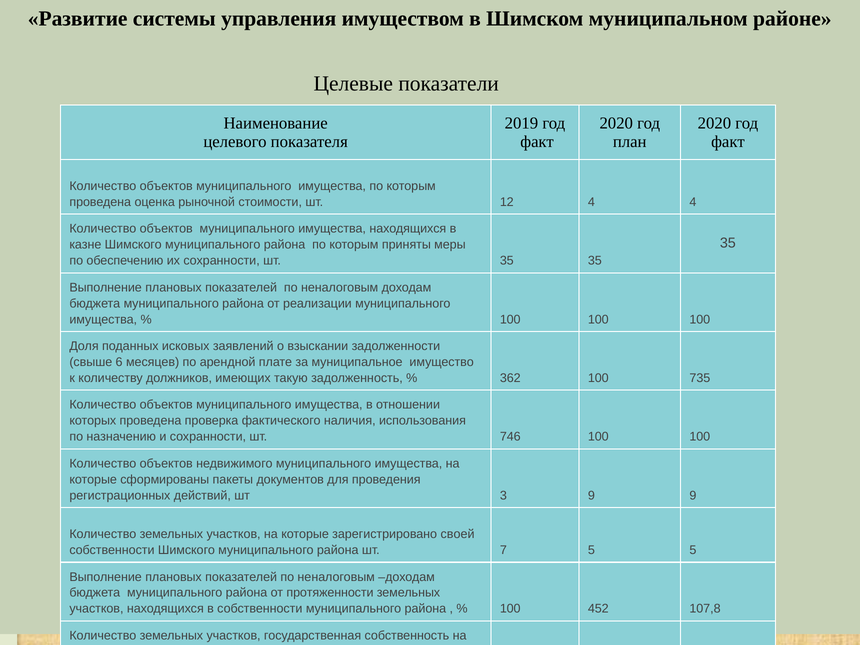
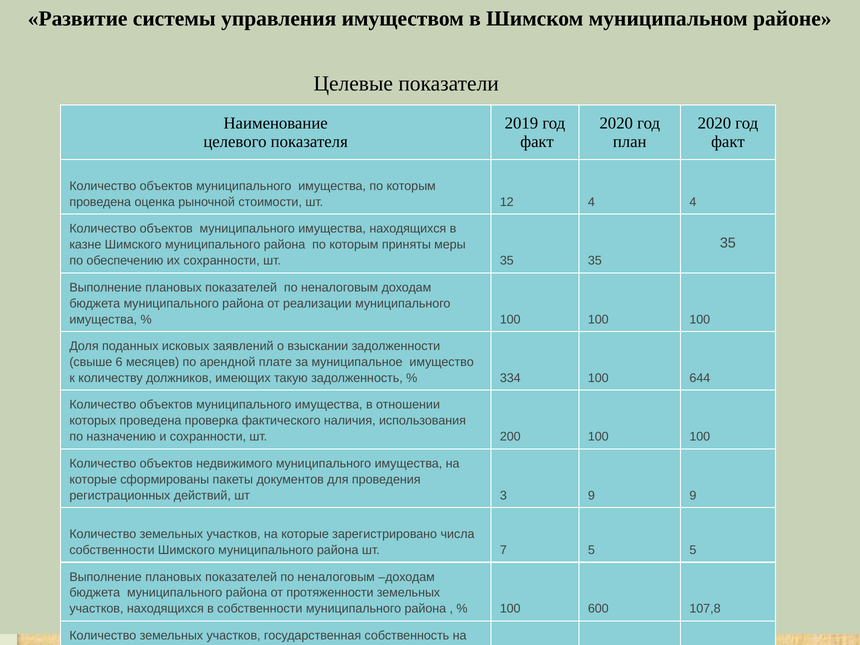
362: 362 -> 334 (510, 378)
735: 735 -> 644 (700, 378)
746: 746 -> 200 (510, 437)
зарегистрировано своей: своей -> числа (458, 534)
452: 452 -> 600 (598, 609)
